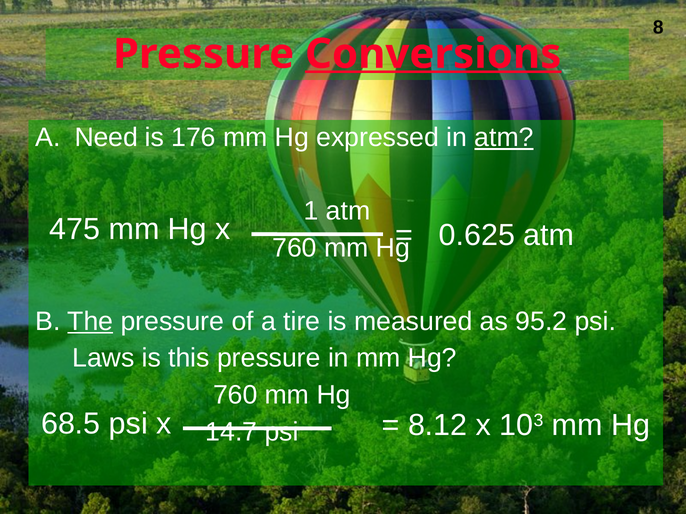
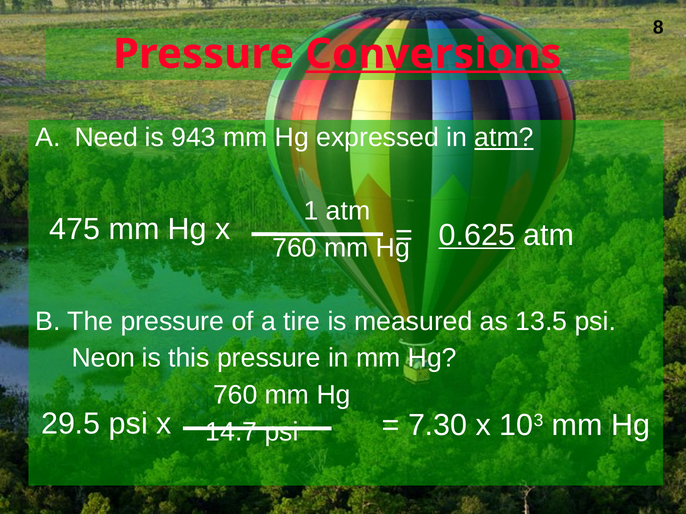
176: 176 -> 943 (194, 138)
0.625 underline: none -> present (477, 235)
The underline: present -> none (90, 322)
95.2: 95.2 -> 13.5 (541, 322)
Laws: Laws -> Neon (103, 359)
68.5: 68.5 -> 29.5 (71, 424)
8.12: 8.12 -> 7.30 (438, 426)
